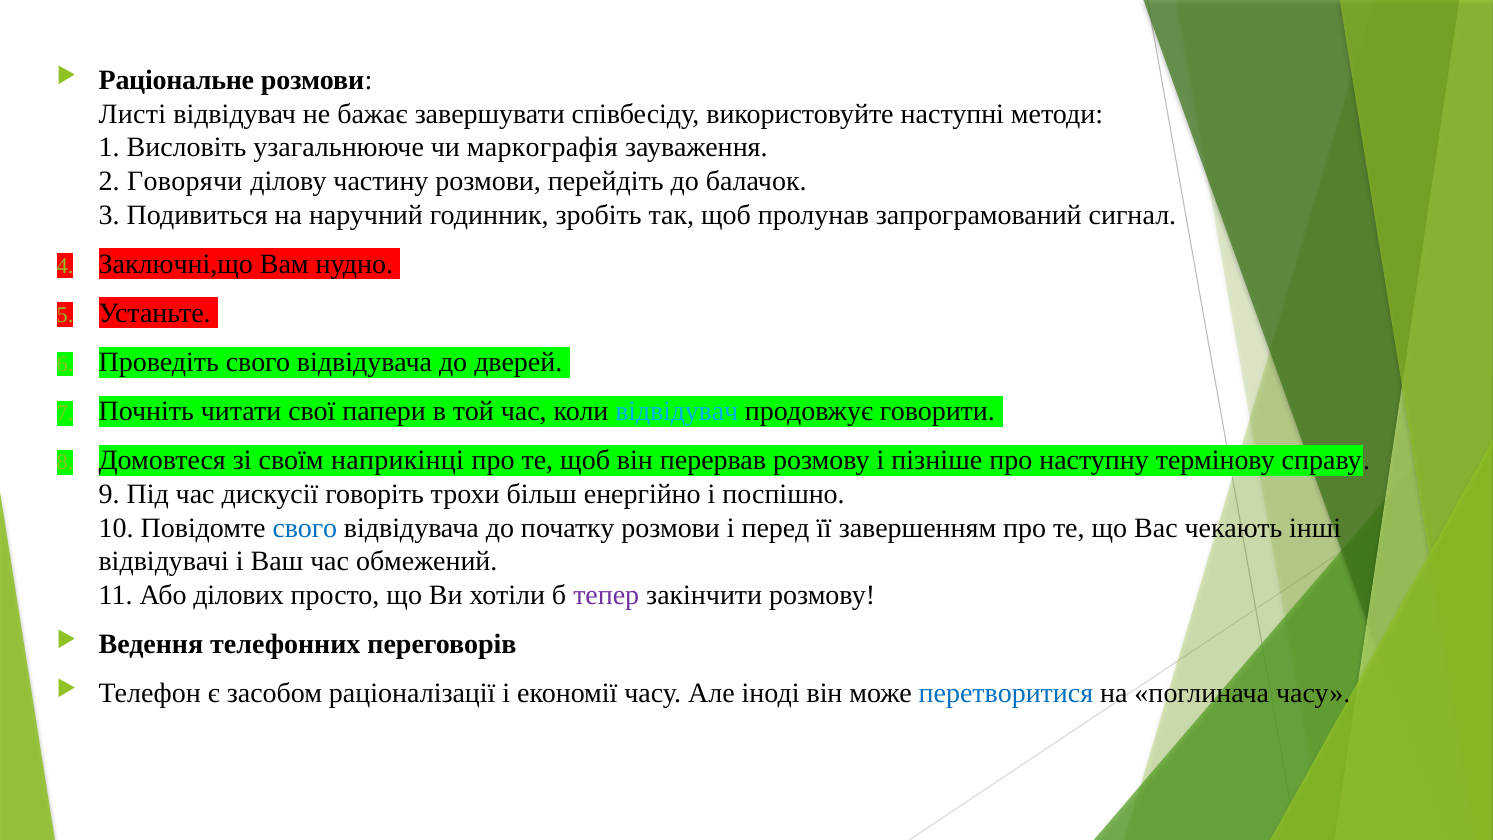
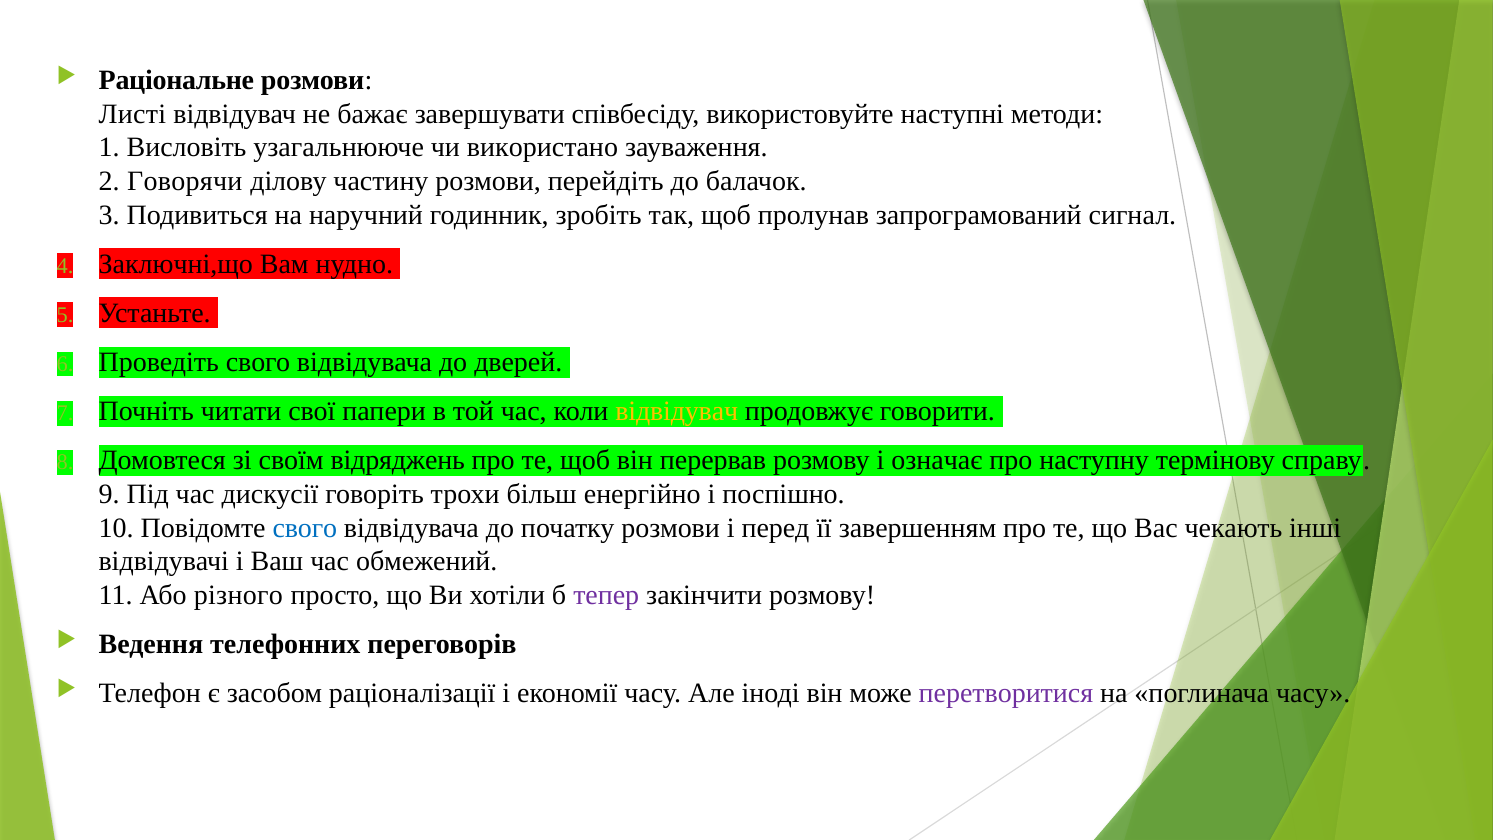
маркографія: маркографія -> використано (542, 148)
відвідувач colour: light blue -> yellow (677, 411)
наприкінці: наприкінці -> відряджень (398, 460)
пізніше: пізніше -> означає (937, 460)
ділових: ділових -> різного (238, 595)
перетворитися colour: blue -> purple (1006, 693)
